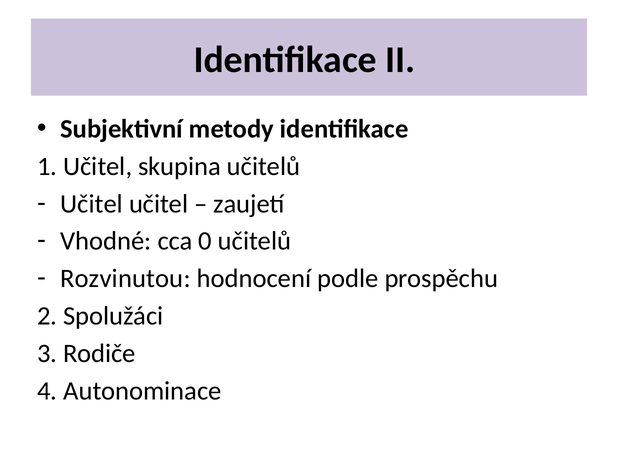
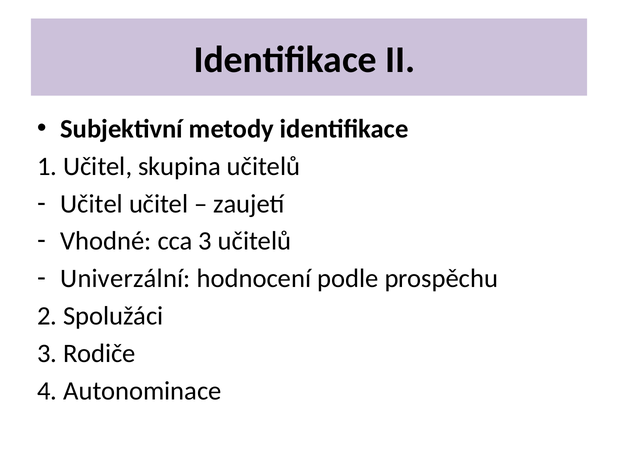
cca 0: 0 -> 3 (205, 241)
Rozvinutou: Rozvinutou -> Univerzální (125, 279)
